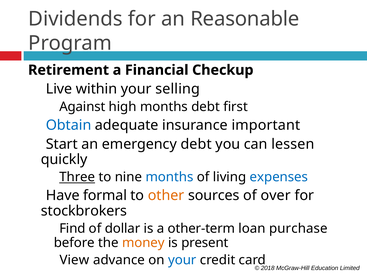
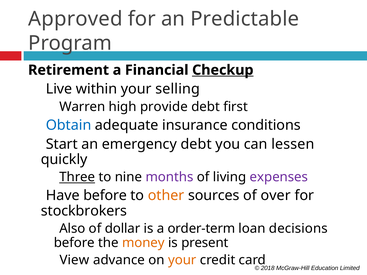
Dividends: Dividends -> Approved (75, 19)
Reasonable: Reasonable -> Predictable (245, 19)
Checkup underline: none -> present (223, 70)
Against: Against -> Warren (82, 107)
high months: months -> provide (164, 107)
important: important -> conditions (266, 125)
months colour: blue -> purple (169, 177)
expenses colour: blue -> purple (279, 177)
Have formal: formal -> before (105, 196)
Find: Find -> Also (72, 229)
other-term: other-term -> order-term (201, 229)
purchase: purchase -> decisions (298, 229)
your colour: blue -> orange (182, 260)
